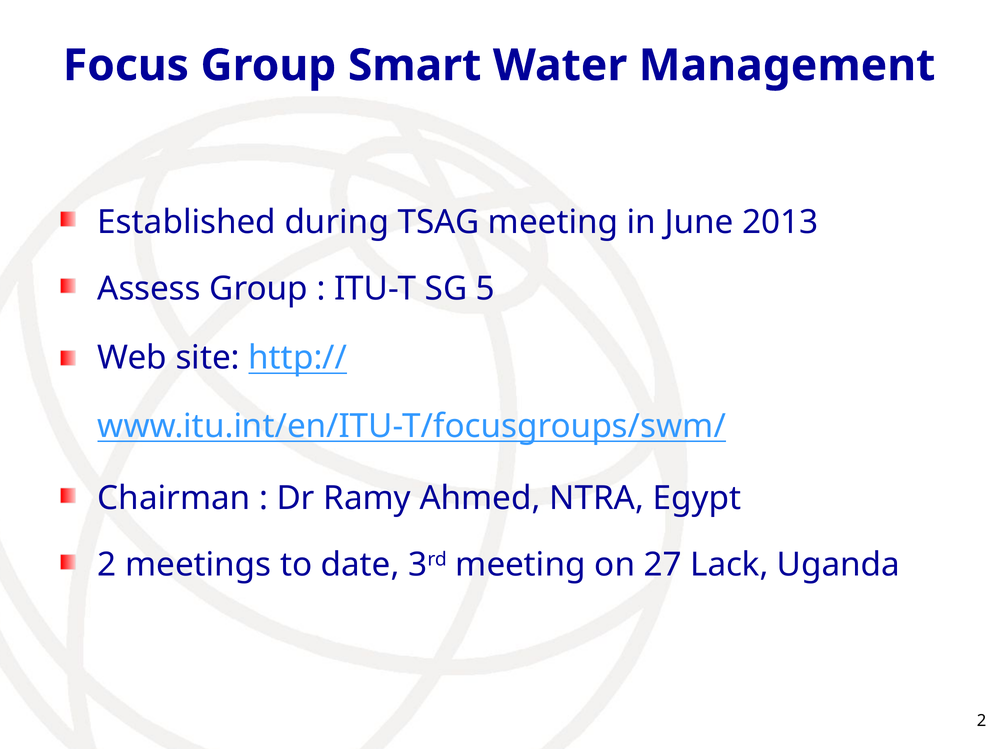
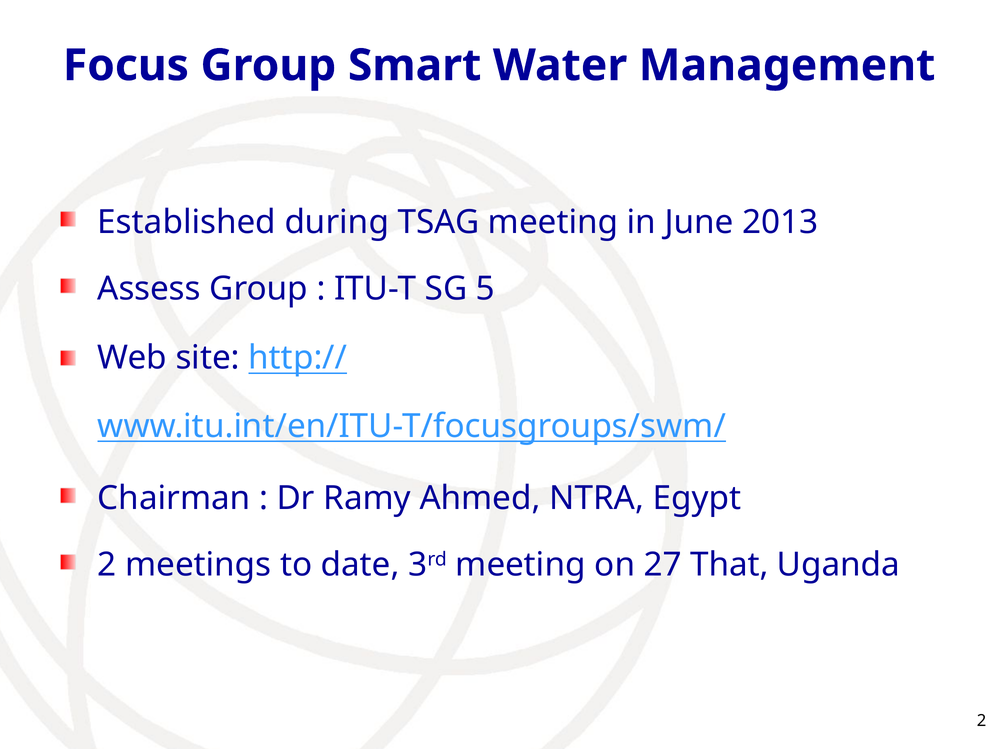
Lack: Lack -> That (729, 565)
